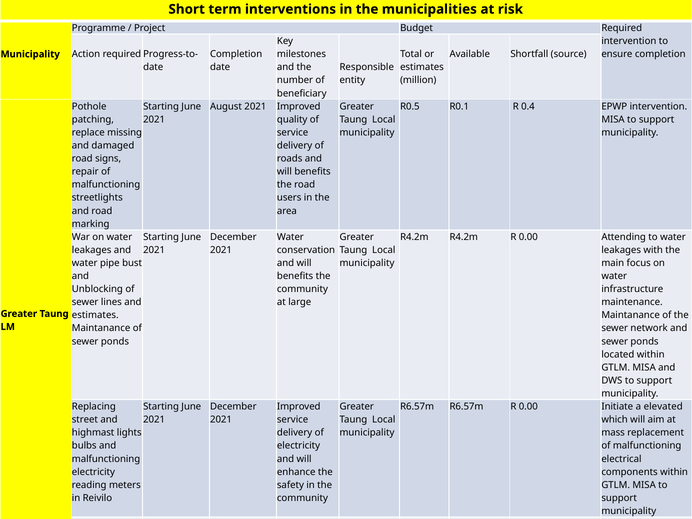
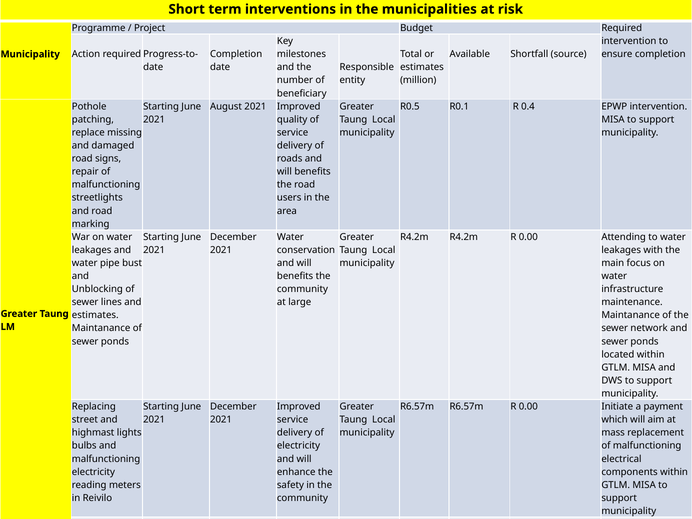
elevated: elevated -> payment (663, 407)
